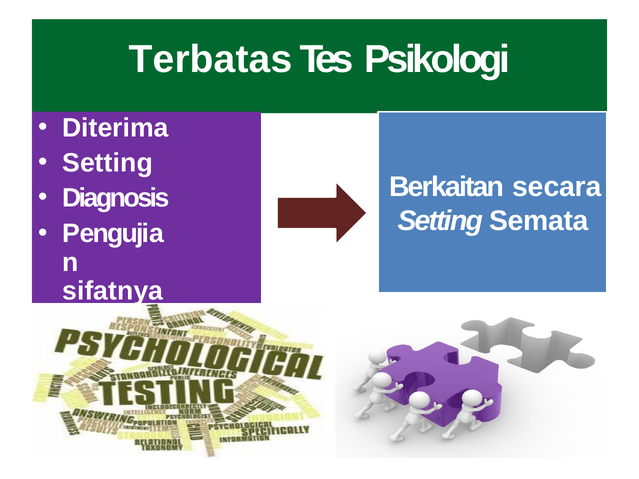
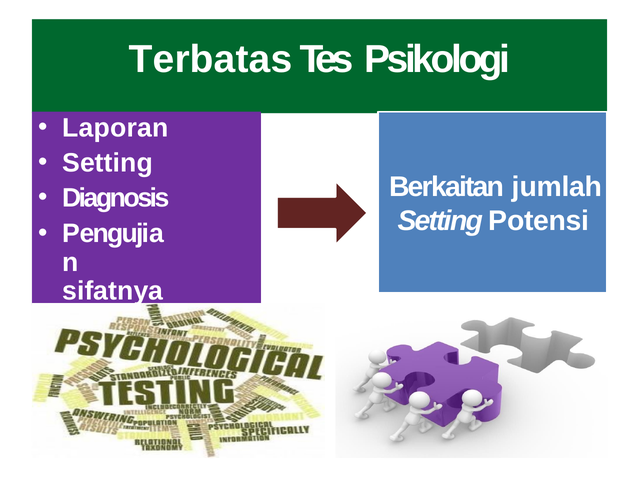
Diterima: Diterima -> Laporan (115, 128)
secara: secara -> jumlah (557, 187)
Semata: Semata -> Potensi (539, 221)
